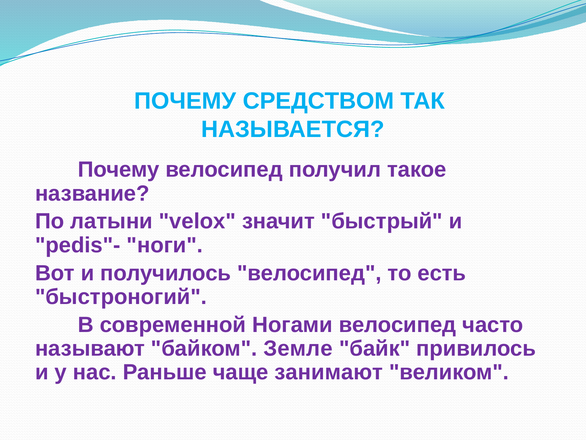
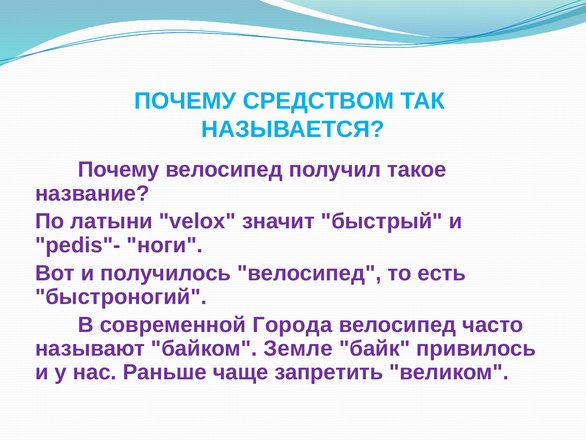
Ногами: Ногами -> Города (292, 324)
занимают: занимают -> запретить (329, 372)
